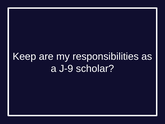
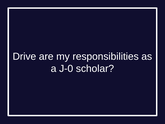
Keep: Keep -> Drive (24, 56)
J-9: J-9 -> J-0 (66, 68)
